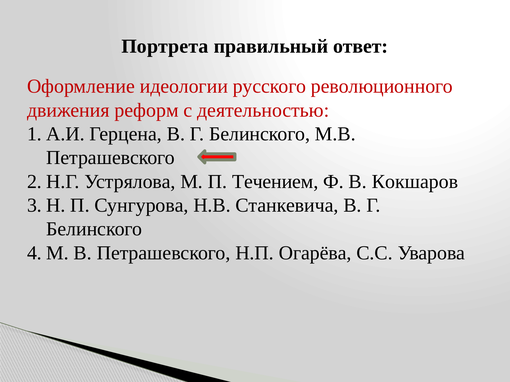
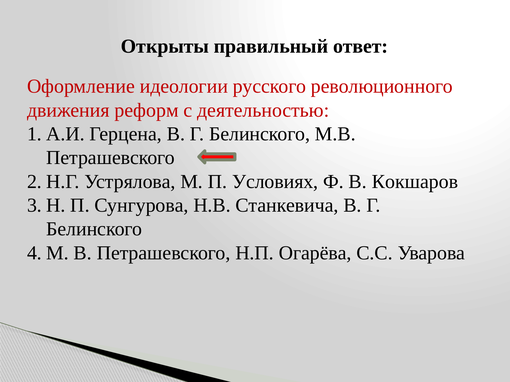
Портрета: Портрета -> Открыты (165, 46)
Течением: Течением -> Условиях (275, 182)
